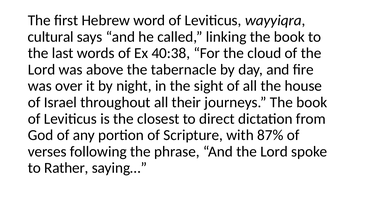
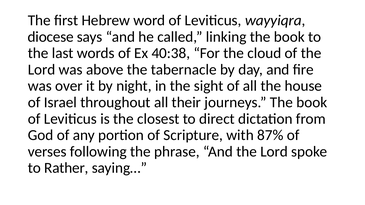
cultural: cultural -> diocese (51, 37)
